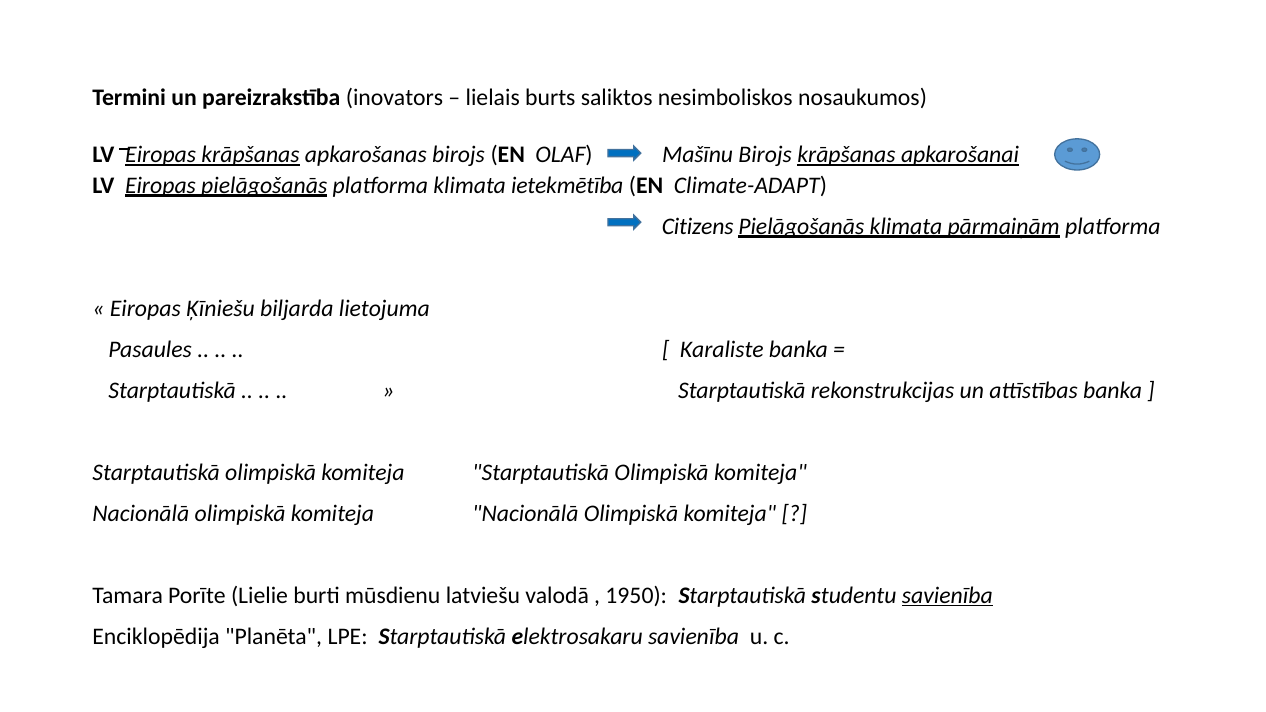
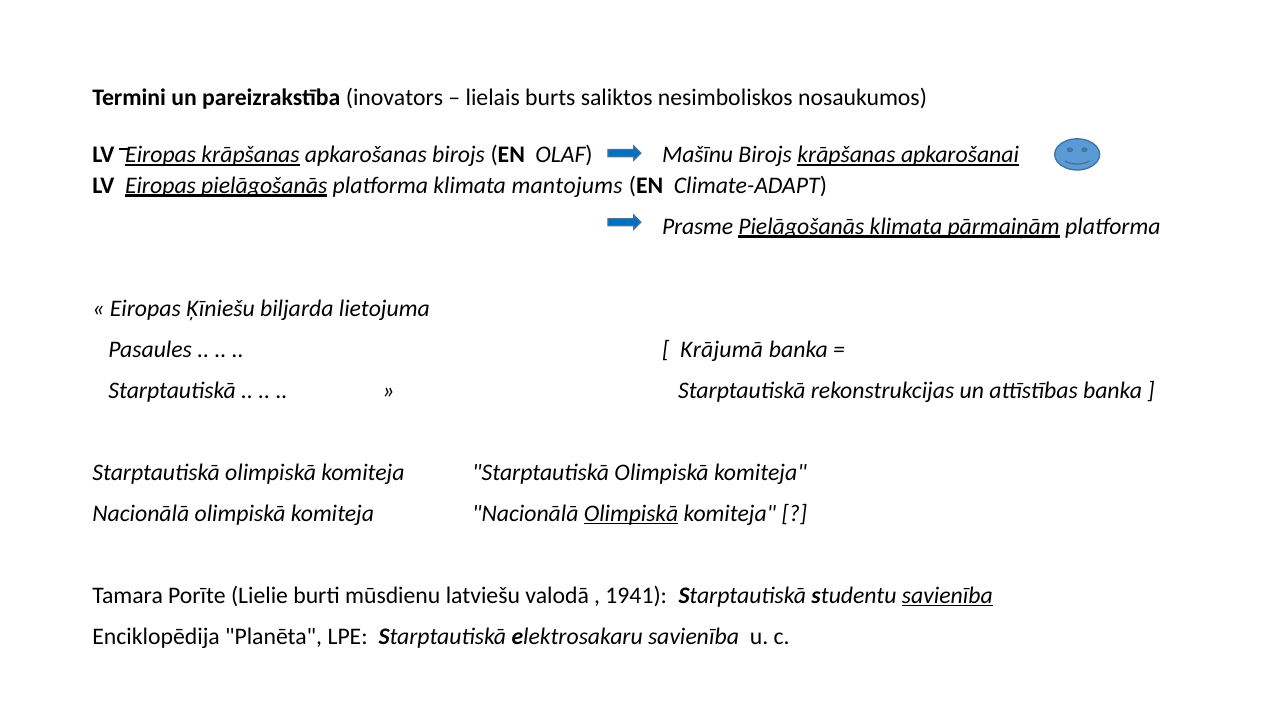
ietekmētība: ietekmētība -> mantojums (567, 185)
Citizens: Citizens -> Prasme (698, 226)
Karaliste: Karaliste -> Krājumā (722, 349)
Olimpiskā underline: none -> present (631, 513)
1950: 1950 -> 1941 (636, 595)
